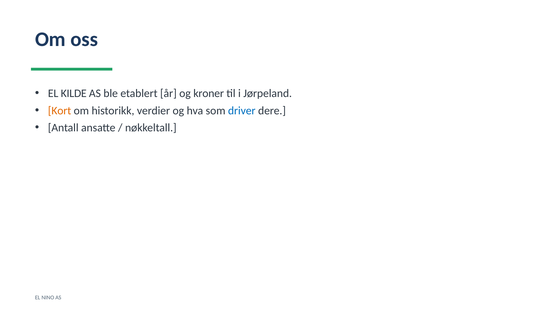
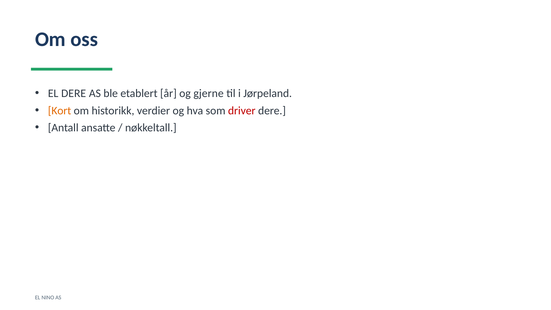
EL KILDE: KILDE -> DERE (74, 93)
kroner: kroner -> gjerne (209, 93)
driver colour: blue -> red (242, 111)
